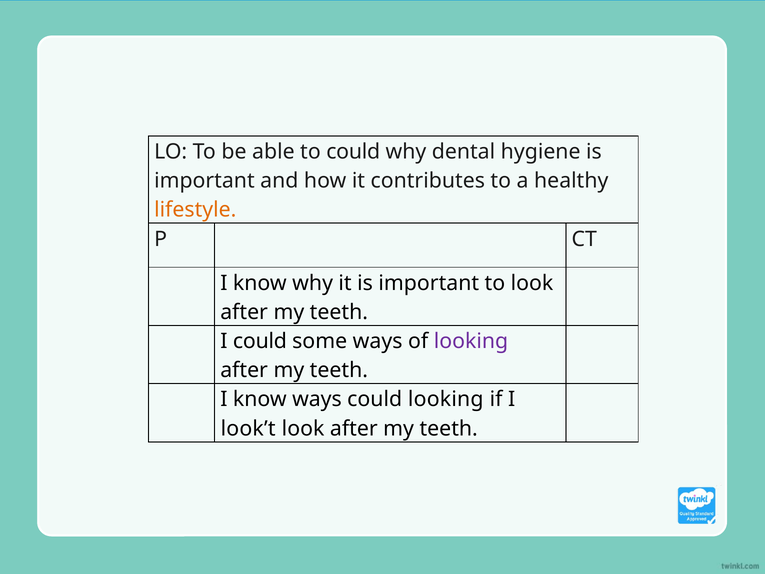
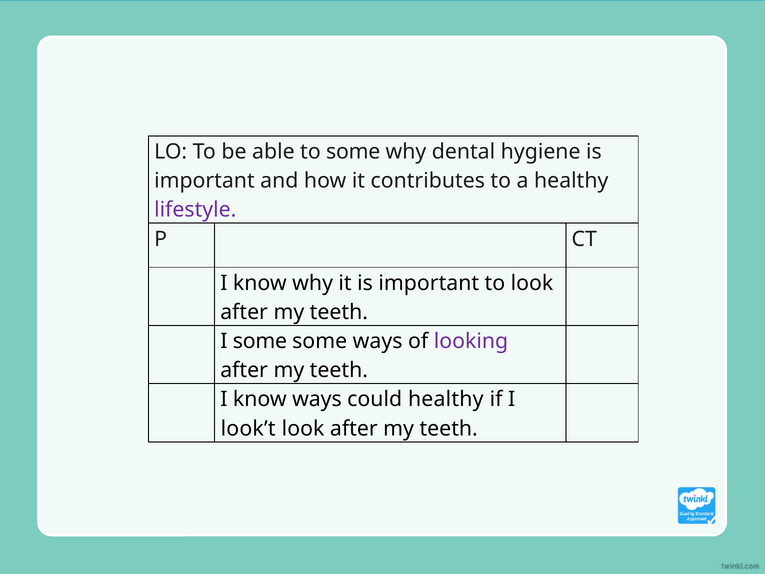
to could: could -> some (353, 152)
lifestyle colour: orange -> purple (195, 210)
I could: could -> some (260, 341)
could looking: looking -> healthy (446, 399)
